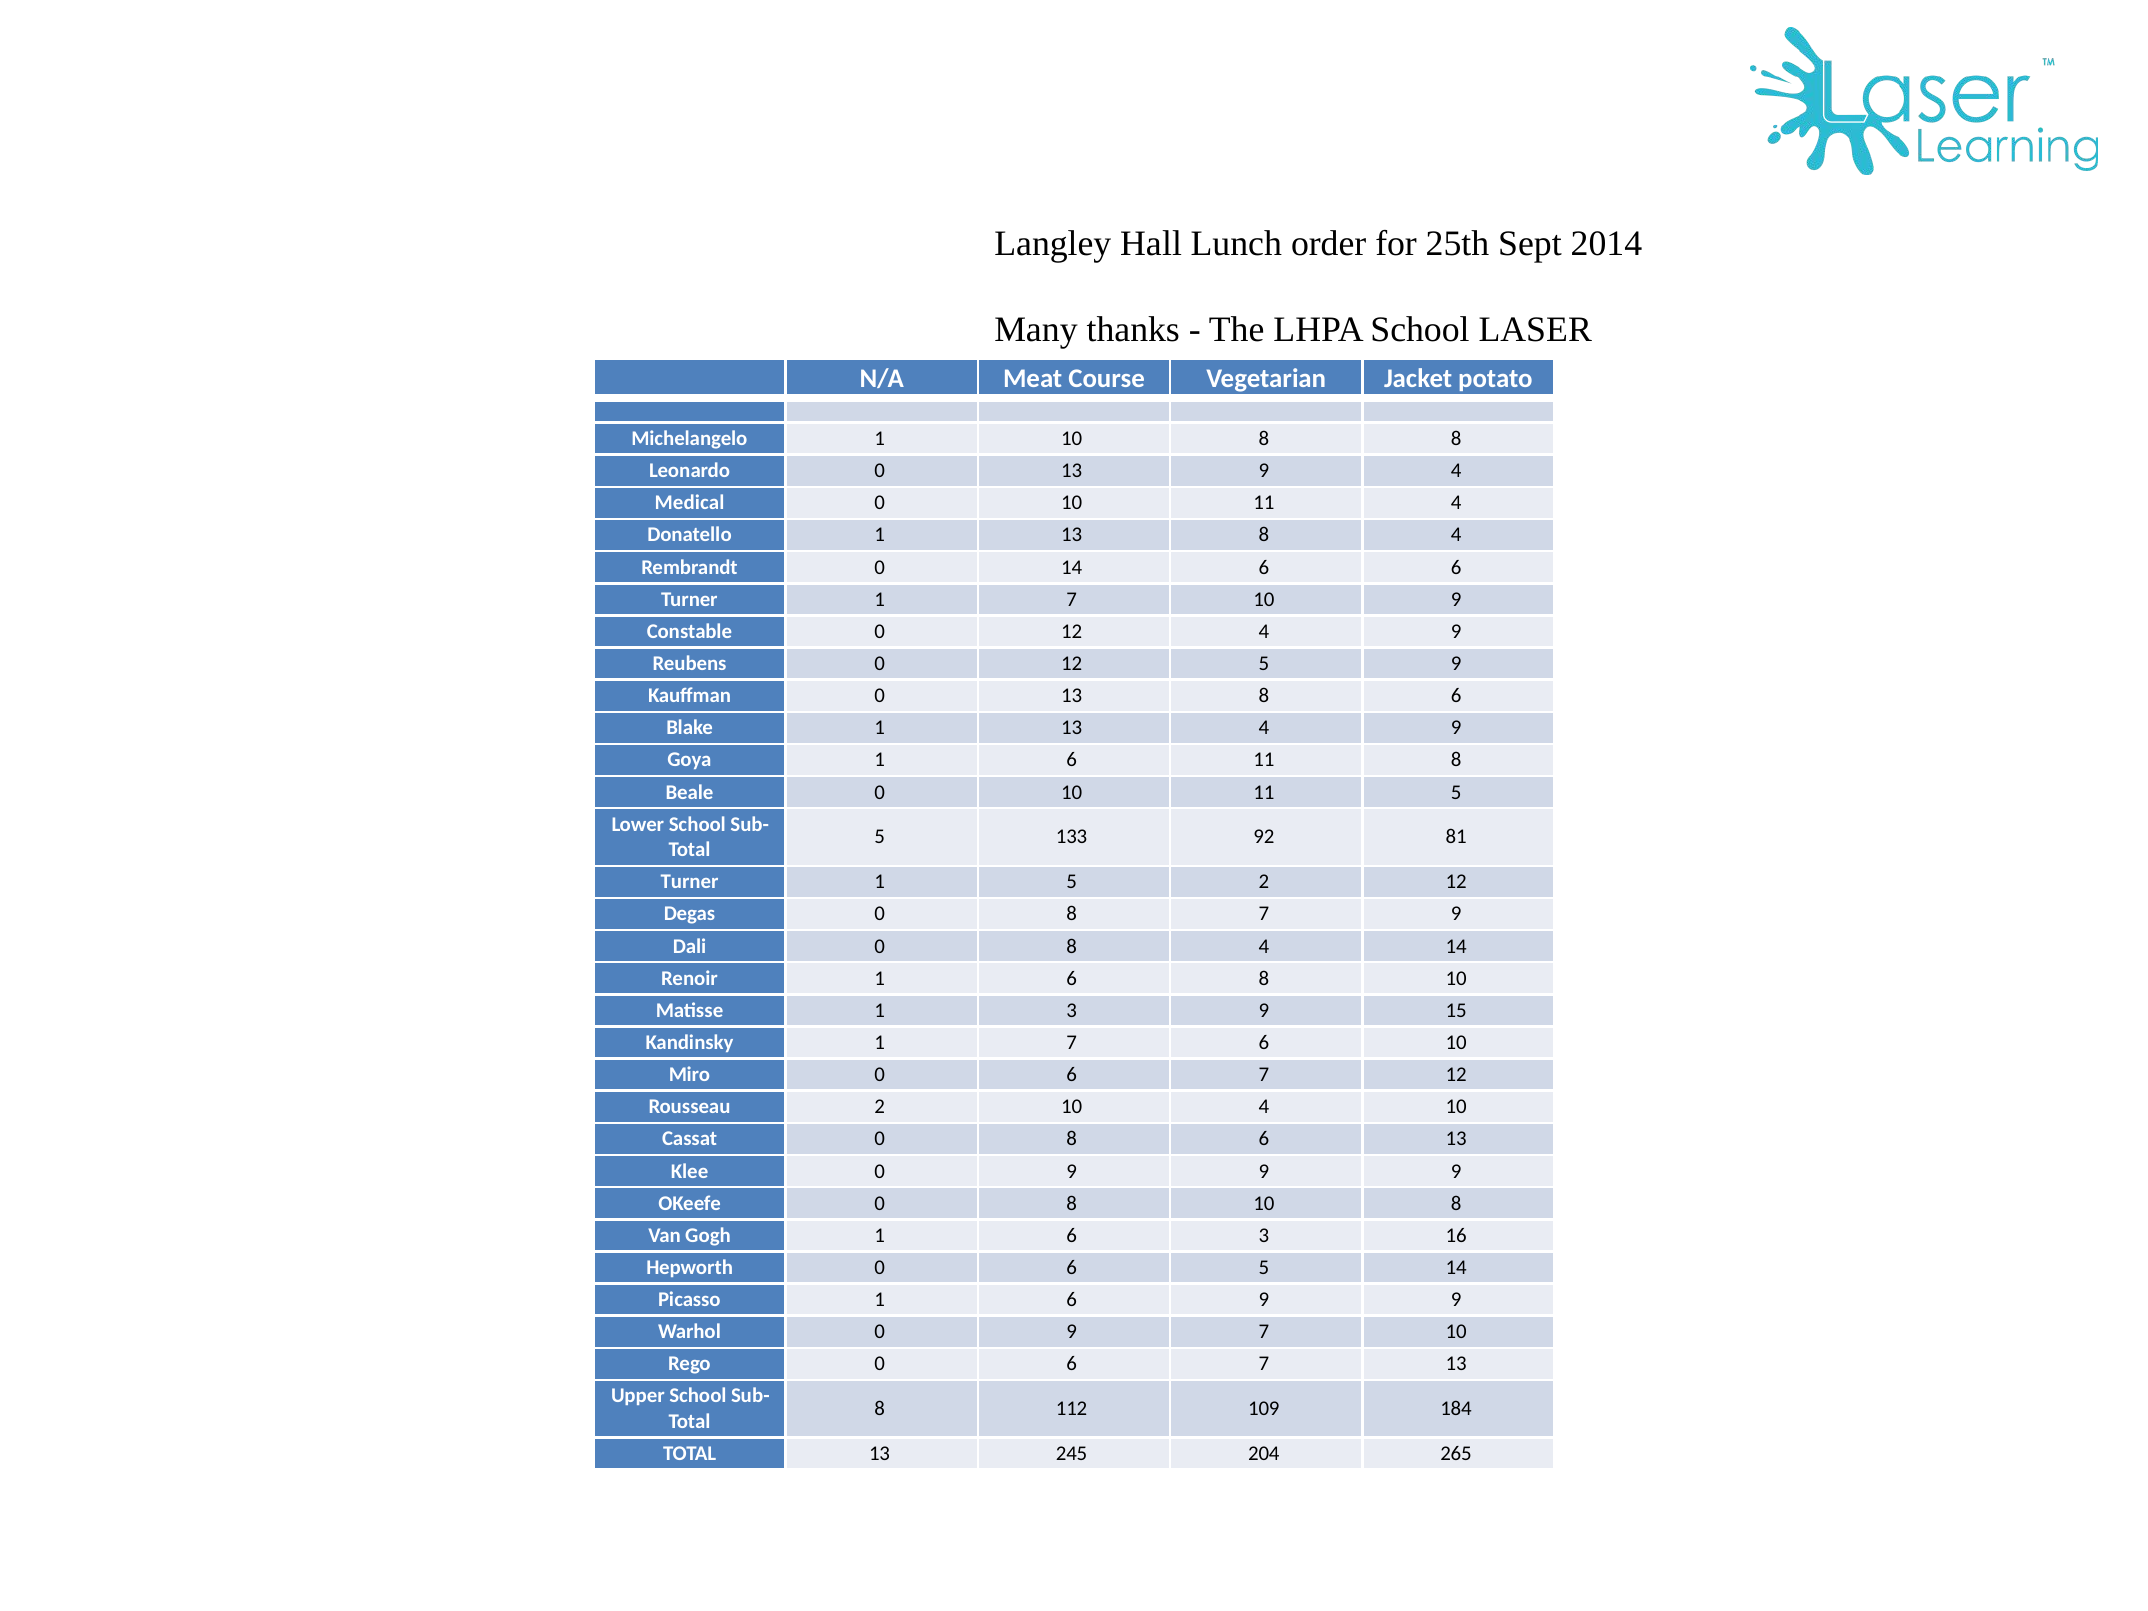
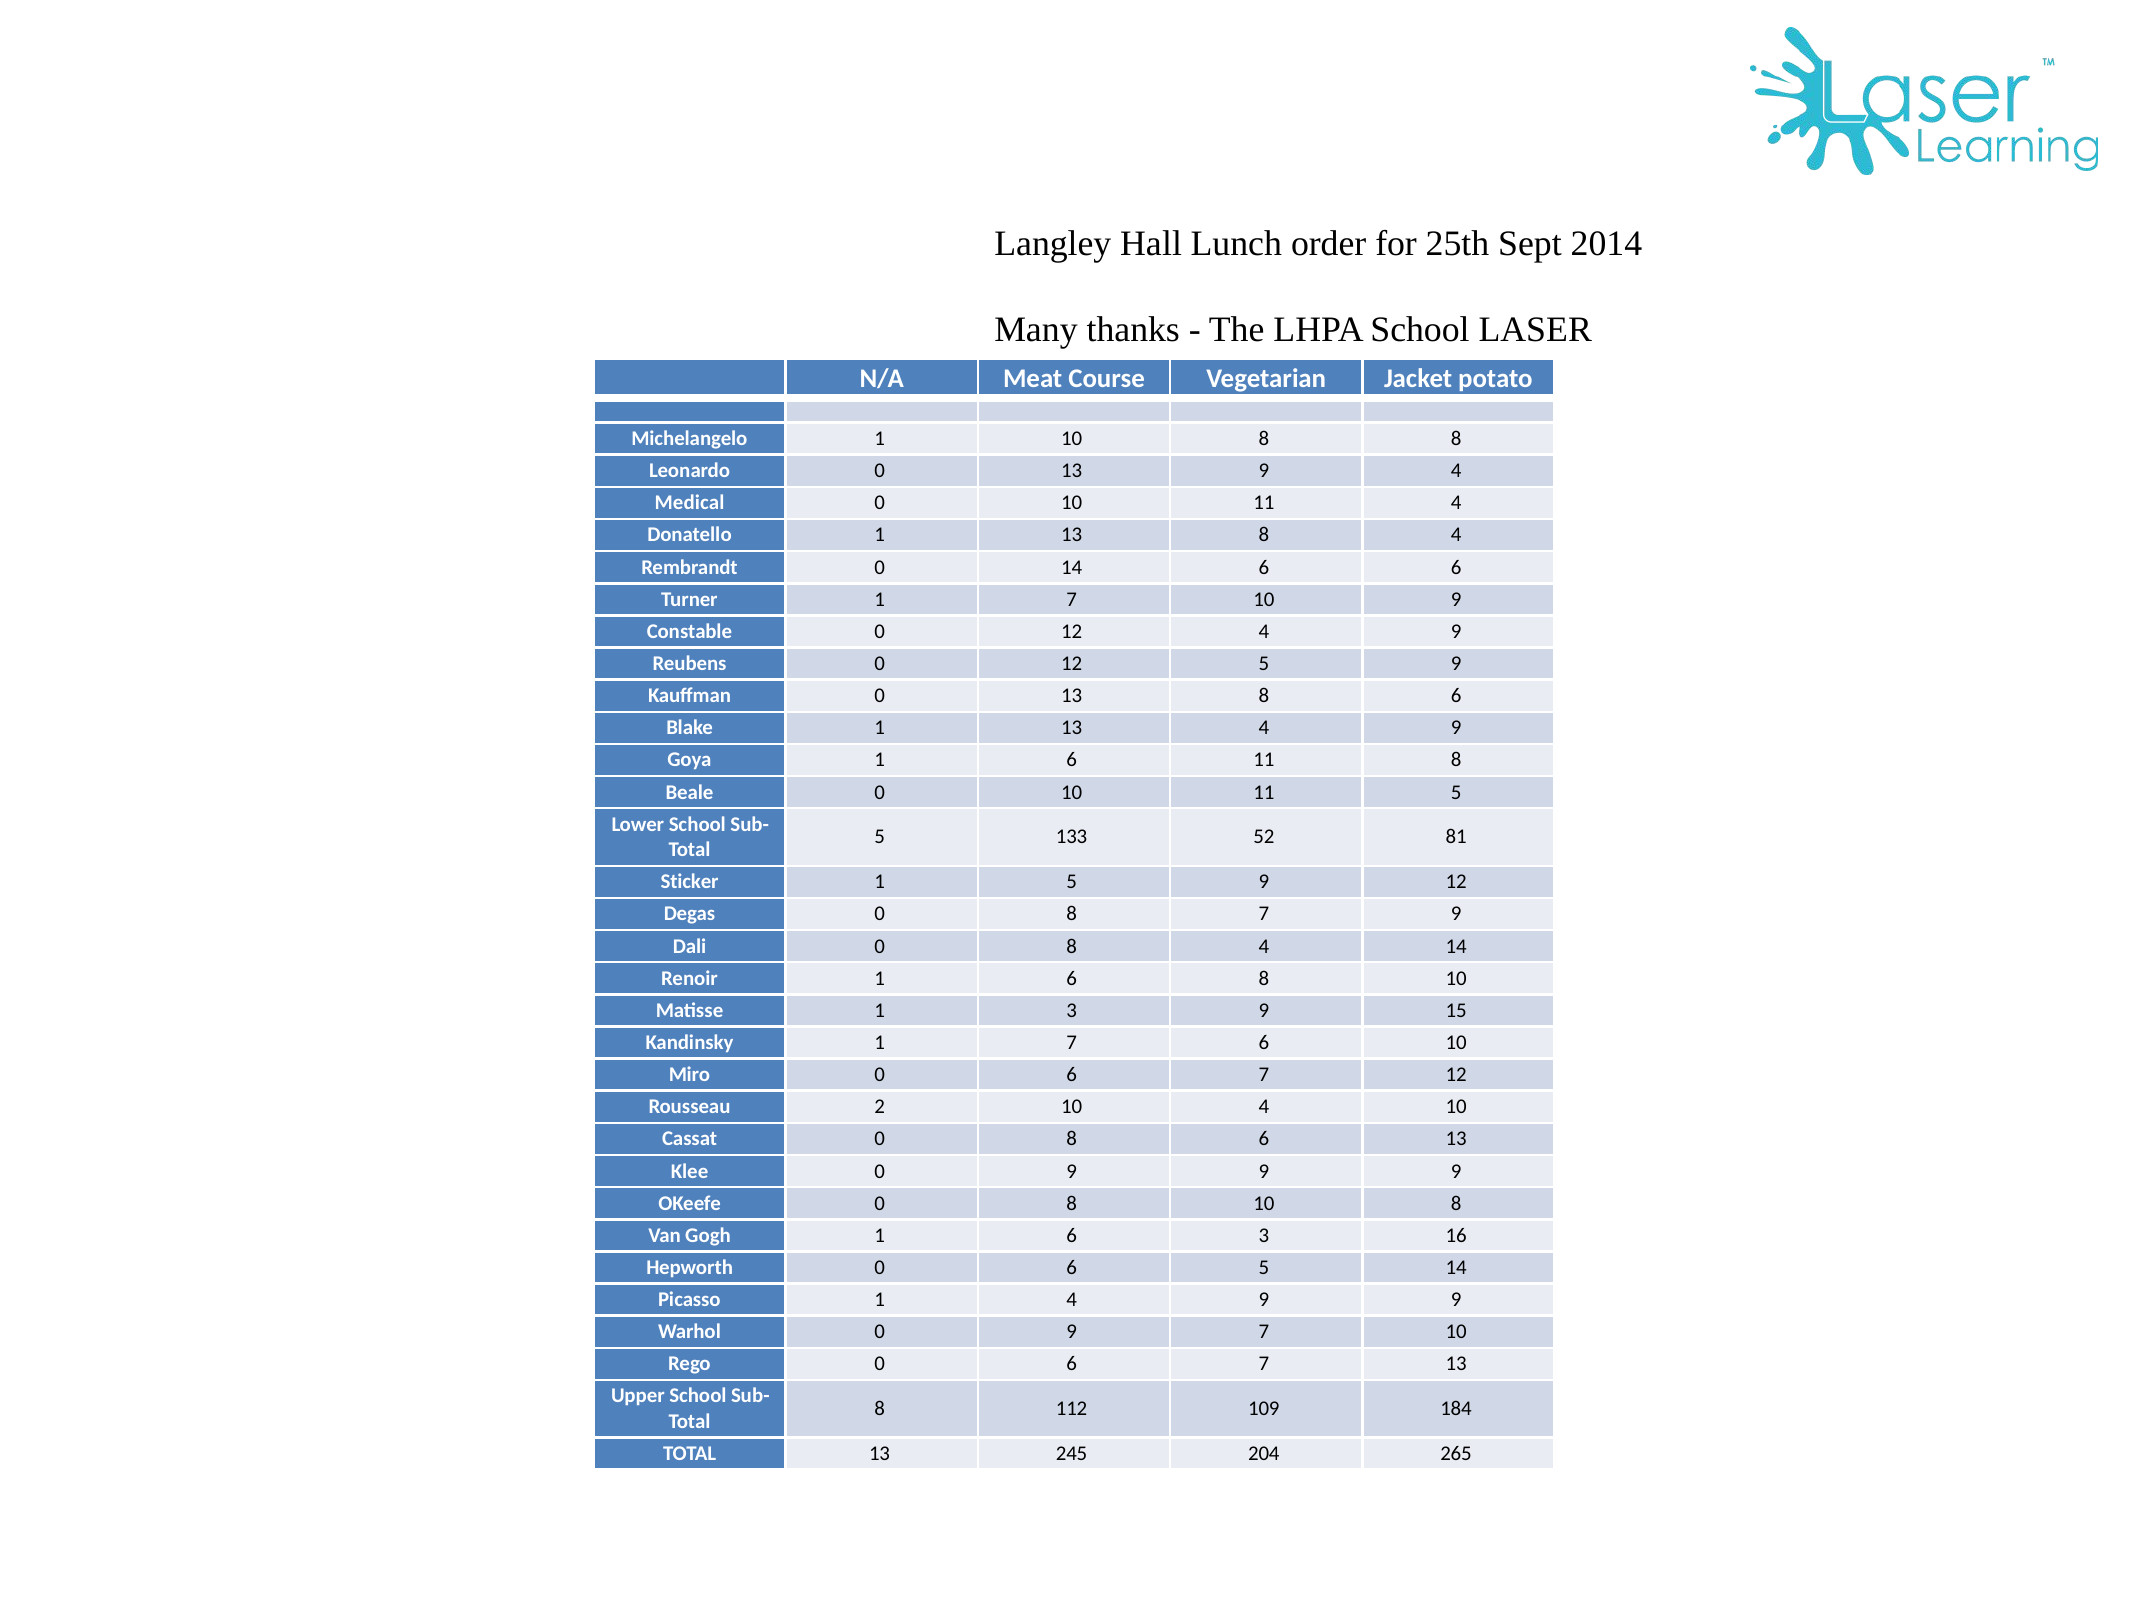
92: 92 -> 52 (1264, 837)
Turner: Turner -> Sticker (690, 882)
1 5 2: 2 -> 9 (1264, 882)
Picasso 1 6: 6 -> 4 (1072, 1300)
